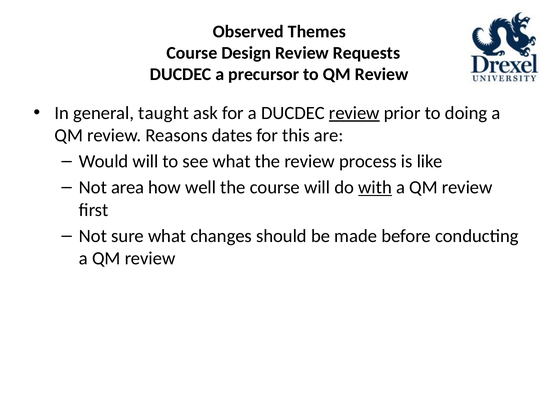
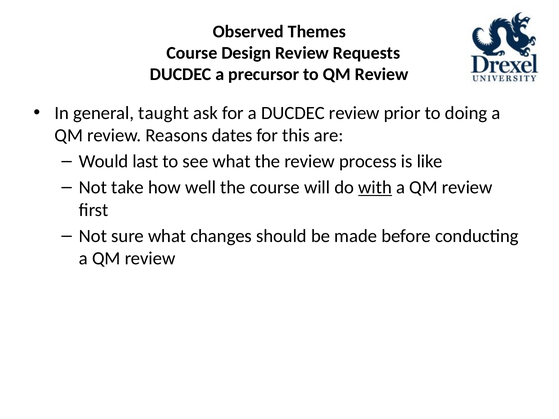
review underline: present -> none (354, 113)
Would will: will -> last (145, 162)
area: area -> take (128, 188)
